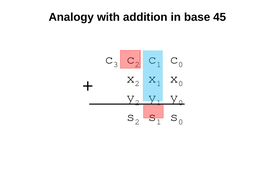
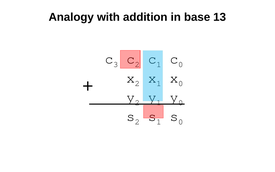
45: 45 -> 13 (220, 17)
